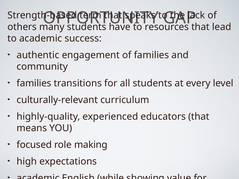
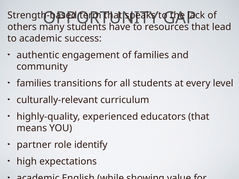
focused: focused -> partner (34, 145)
making: making -> identify (91, 145)
